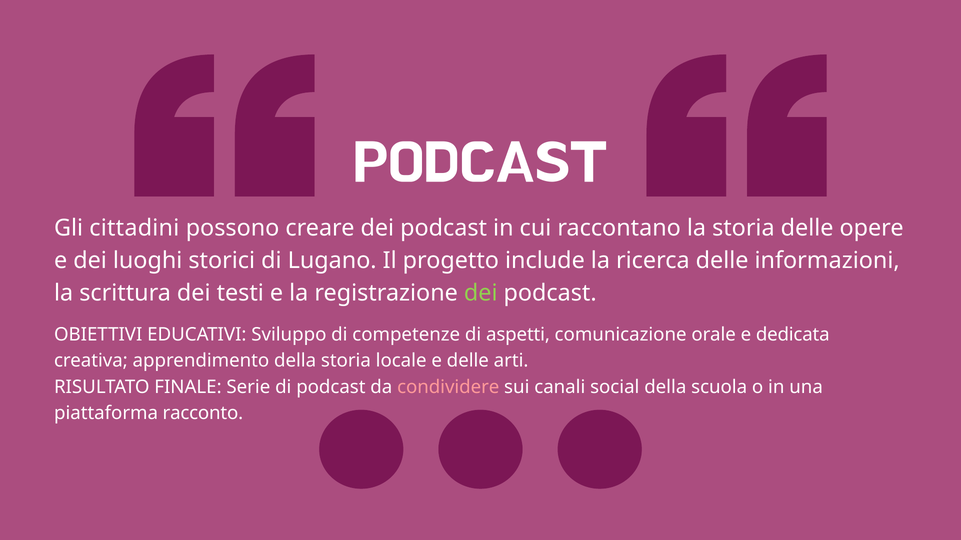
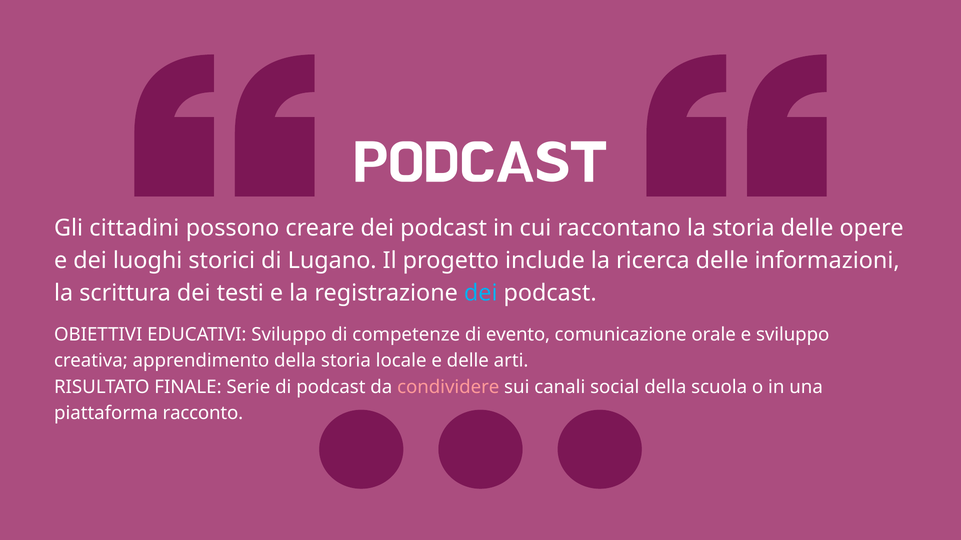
dei colour: light green -> light blue (481, 293)
aspetti: aspetti -> evento (518, 335)
e dedicata: dedicata -> sviluppo (793, 335)
